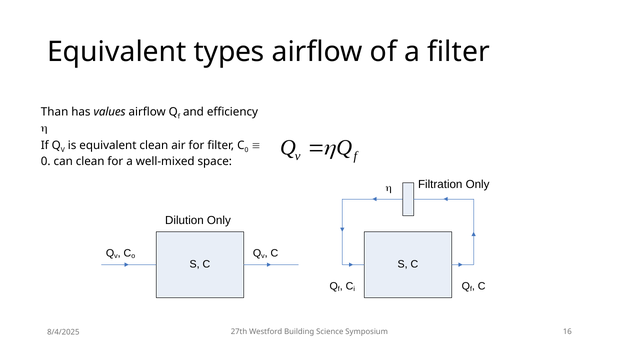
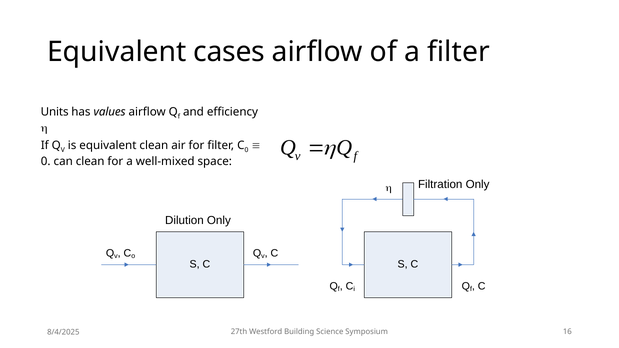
types: types -> cases (229, 52)
Than: Than -> Units (55, 112)
